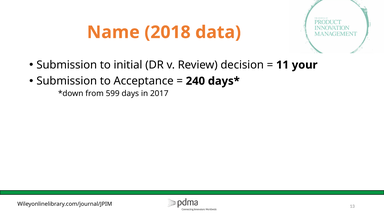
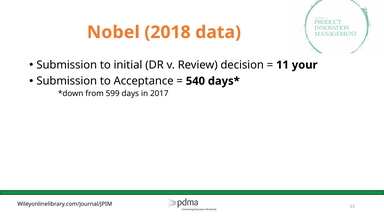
Name: Name -> Nobel (113, 32)
240: 240 -> 540 (195, 81)
